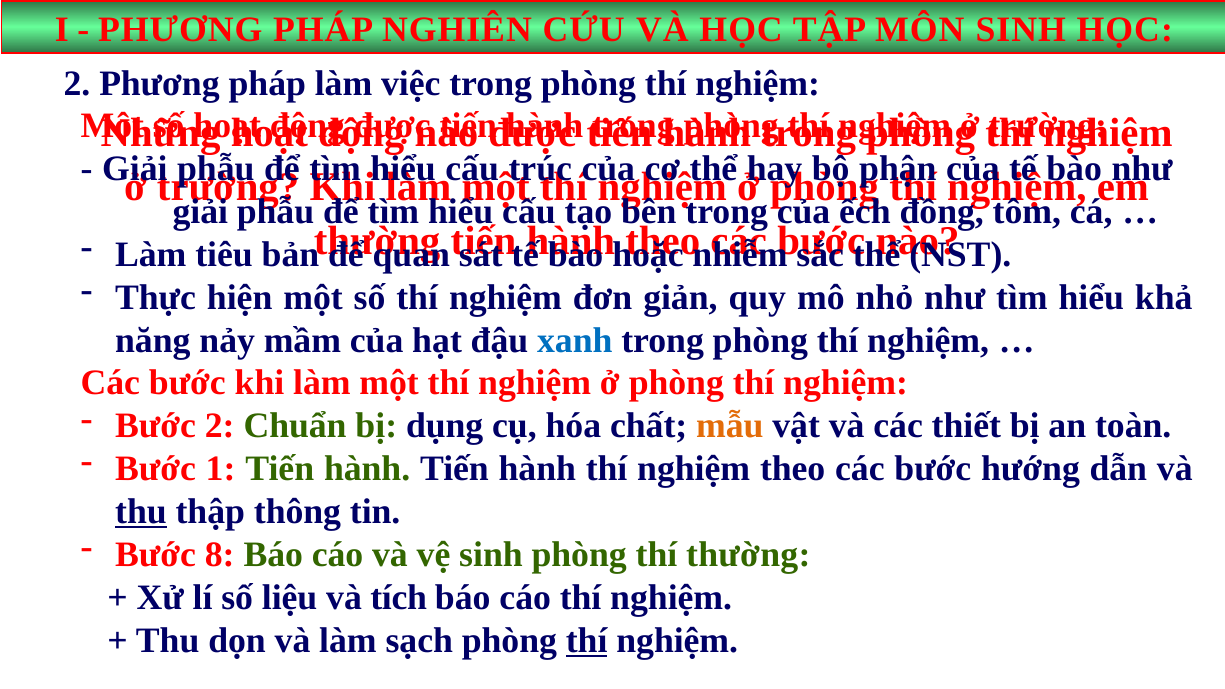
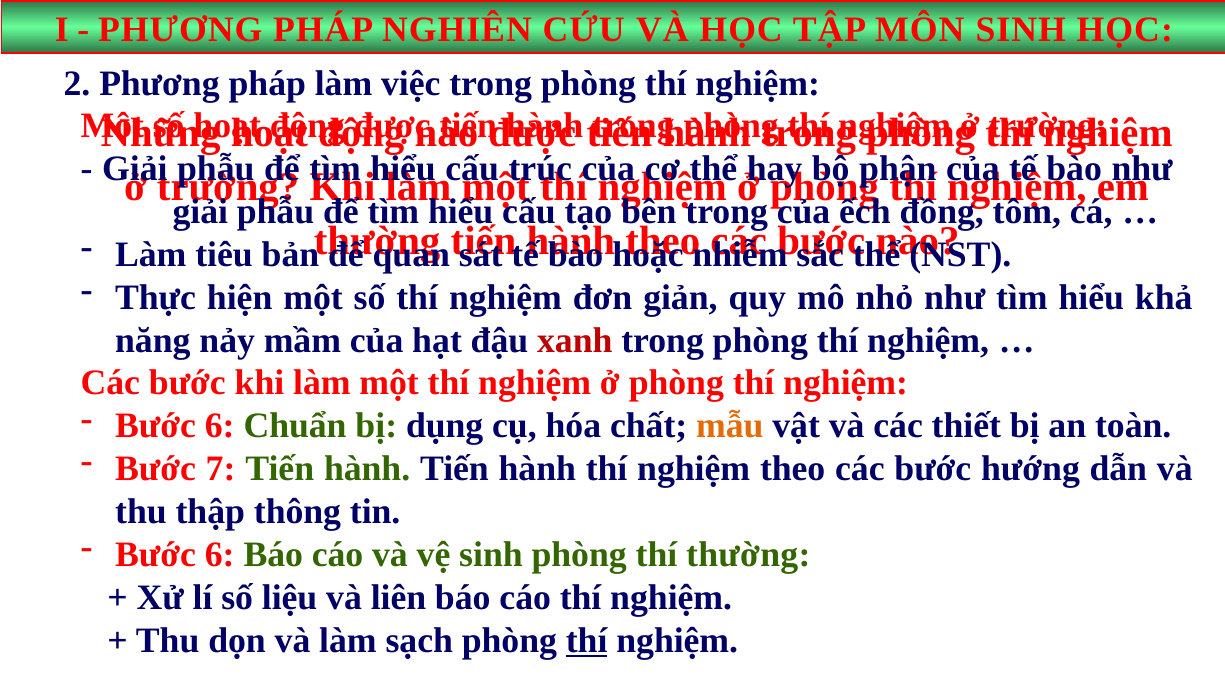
xanh colour: blue -> red (575, 340)
2: 2 -> 6 (220, 426)
1: 1 -> 7 (221, 469)
thu underline: present -> none (141, 512)
8: 8 -> 6 (220, 555)
tích: tích -> liên (398, 598)
